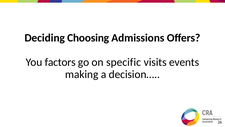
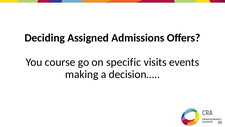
Choosing: Choosing -> Assigned (88, 38)
factors: factors -> course (60, 62)
